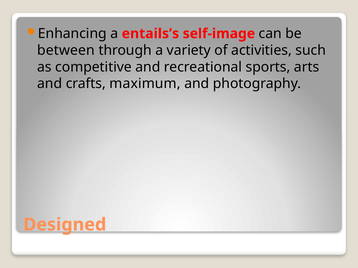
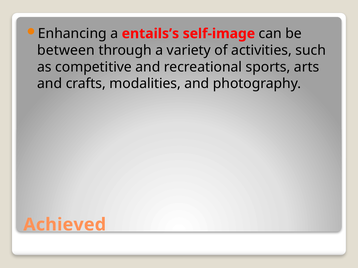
maximum: maximum -> modalities (145, 84)
Designed: Designed -> Achieved (65, 225)
